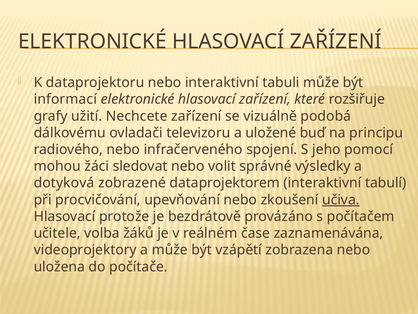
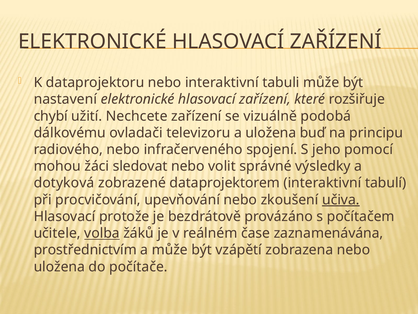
informací: informací -> nastavení (65, 99)
grafy: grafy -> chybí (51, 116)
a uložené: uložené -> uložena (271, 133)
volba underline: none -> present (102, 233)
videoprojektory: videoprojektory -> prostřednictvím (85, 250)
